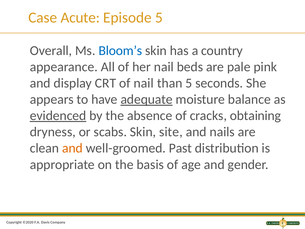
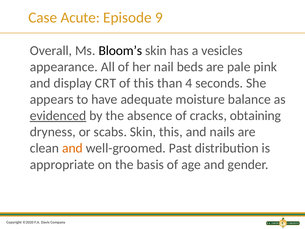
Episode 5: 5 -> 9 (159, 18)
Bloom’s colour: blue -> black (120, 50)
country: country -> vesicles (222, 50)
of nail: nail -> this (144, 83)
than 5: 5 -> 4 (189, 83)
adequate underline: present -> none (147, 99)
Skin site: site -> this (171, 132)
